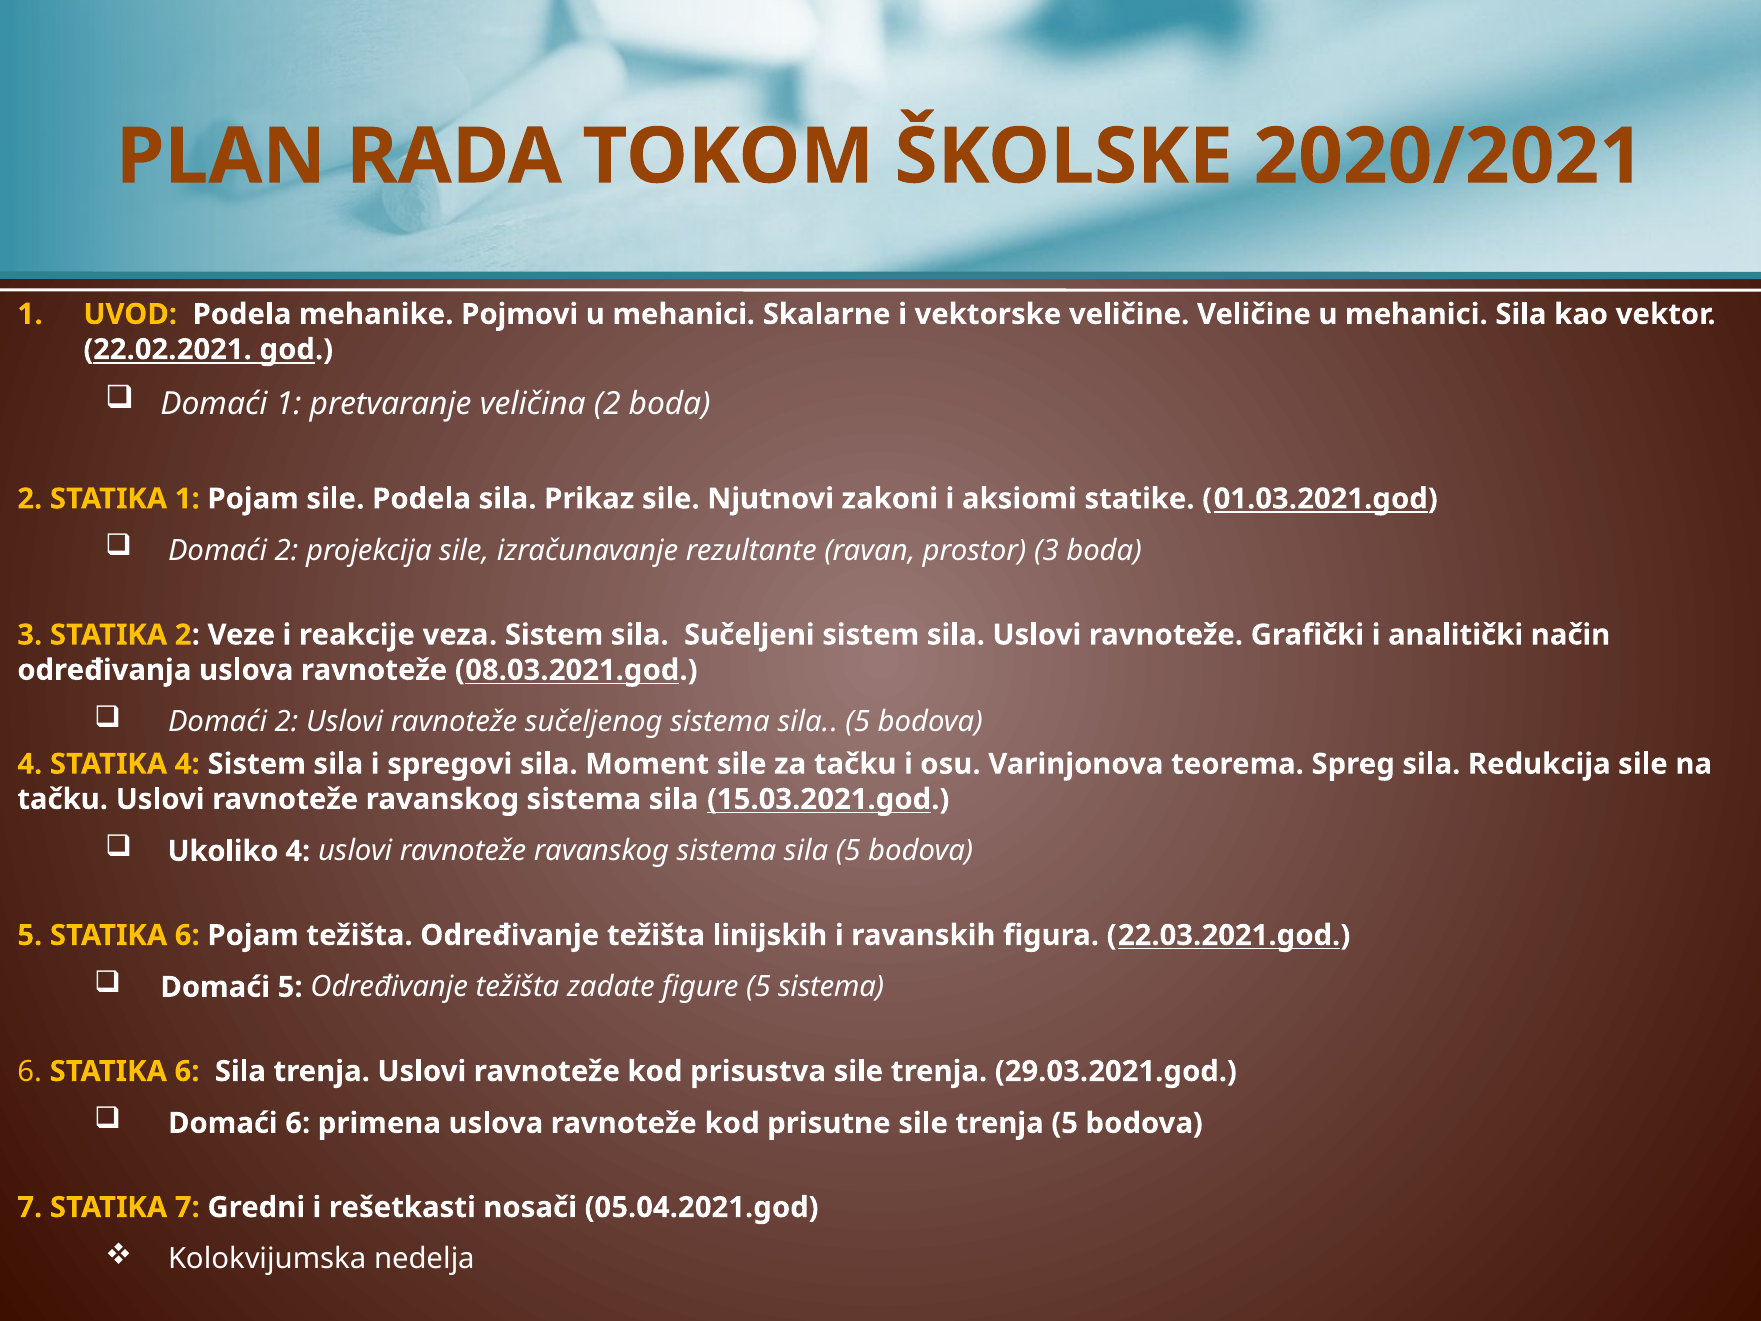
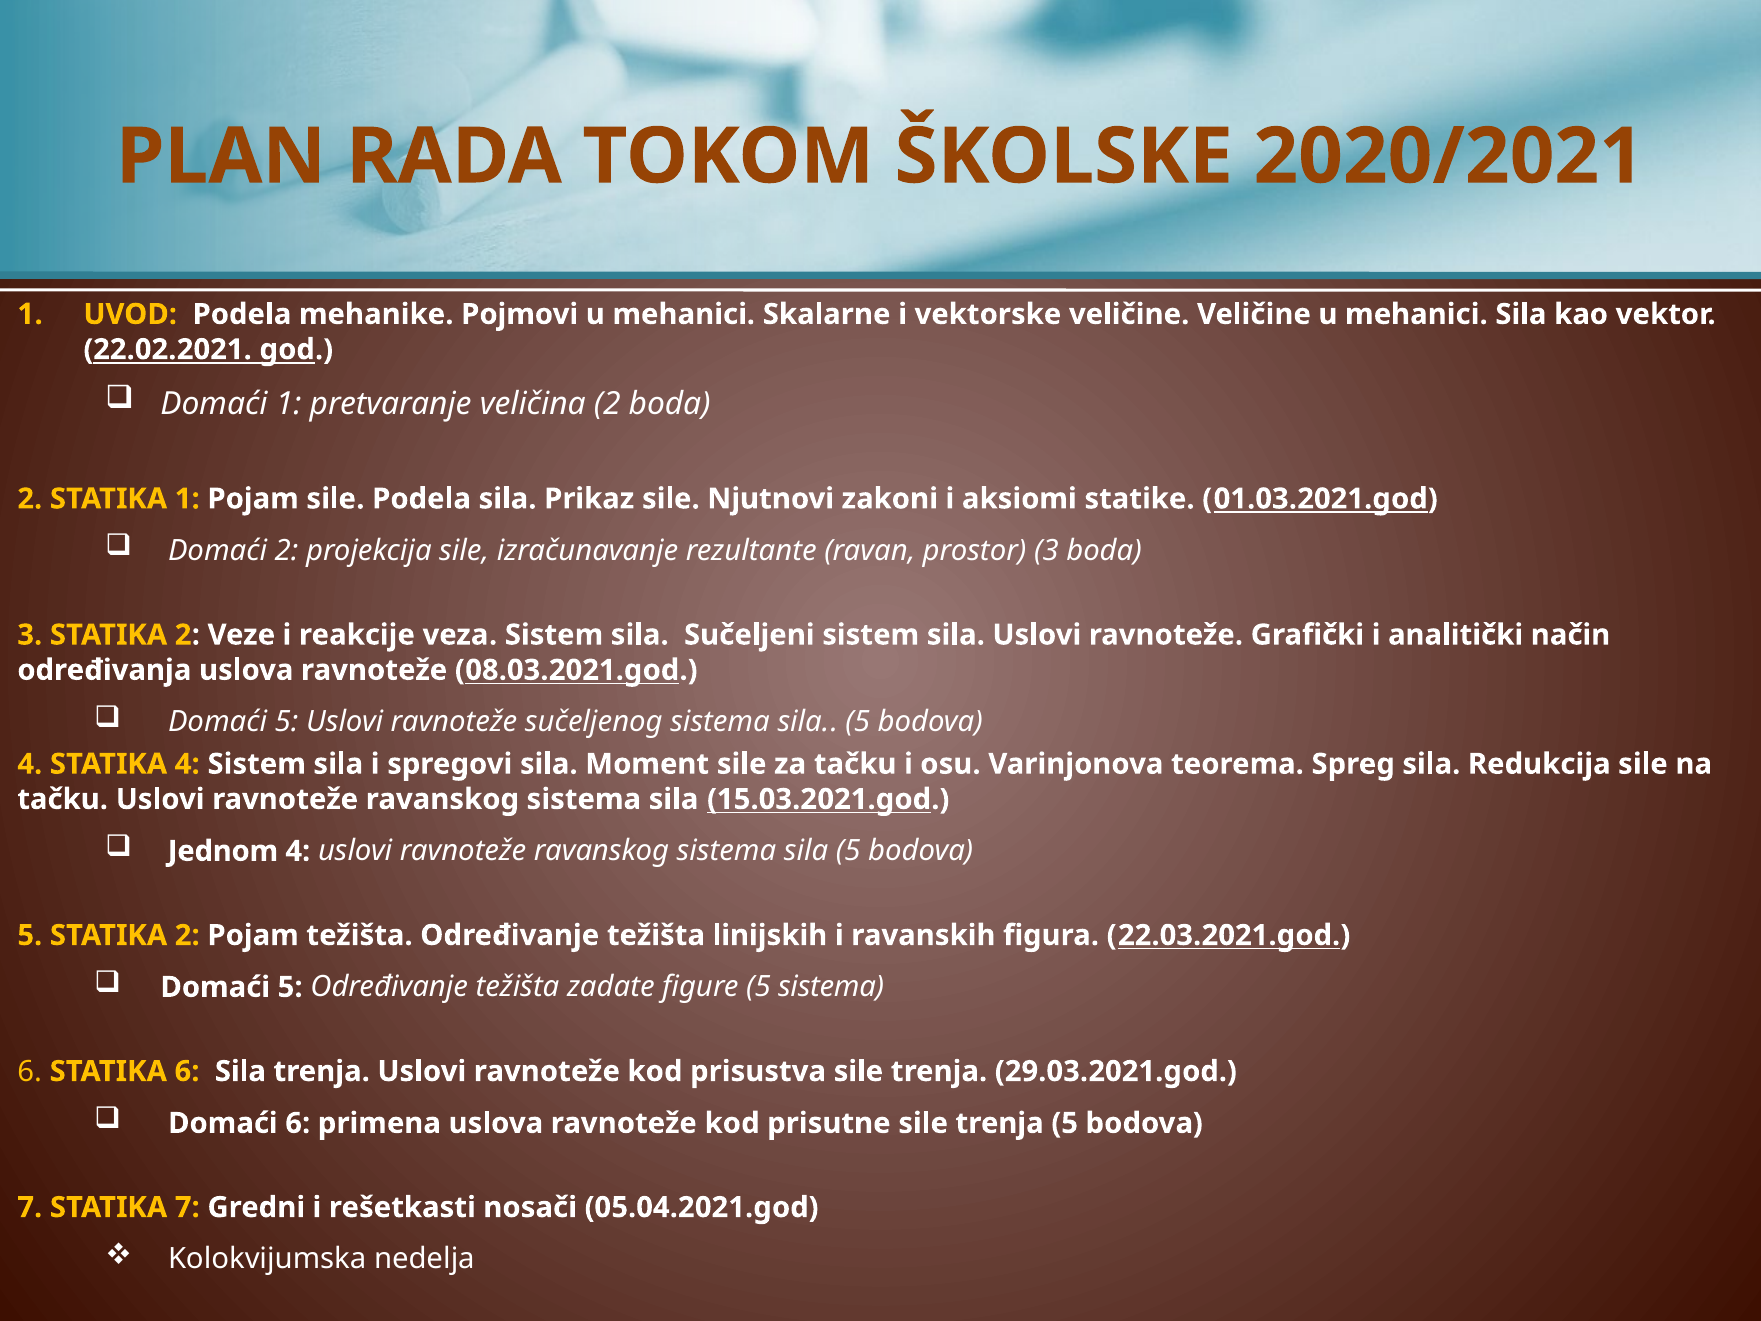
2: 2 -> 5 (287, 722)
Ukoliko: Ukoliko -> Jednom (223, 851)
5 STATIKA 6: 6 -> 2 (187, 935)
